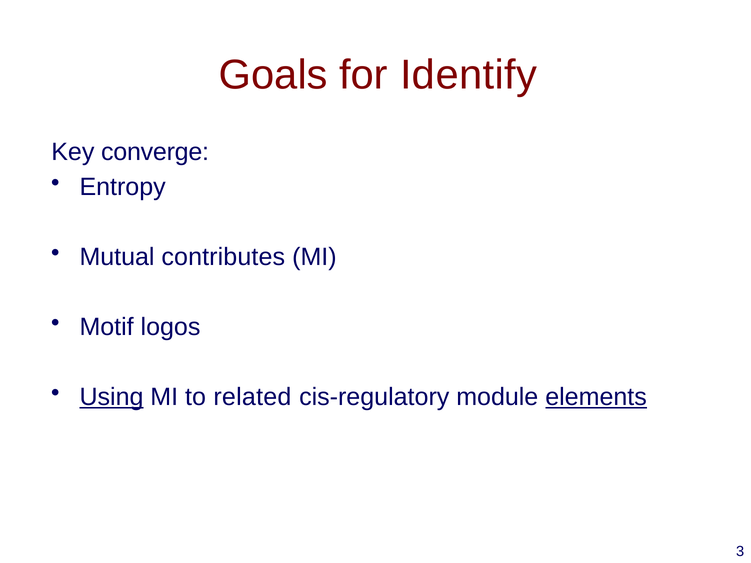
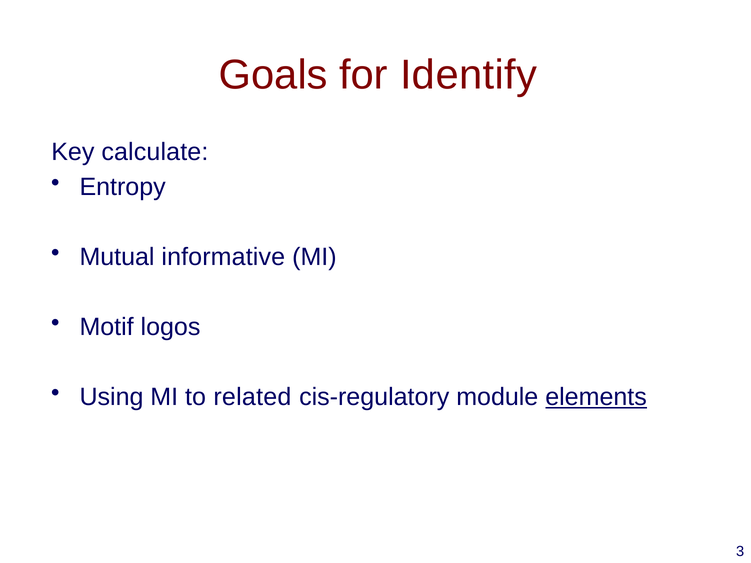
converge: converge -> calculate (155, 152)
contributes: contributes -> informative (223, 257)
Using underline: present -> none (112, 397)
